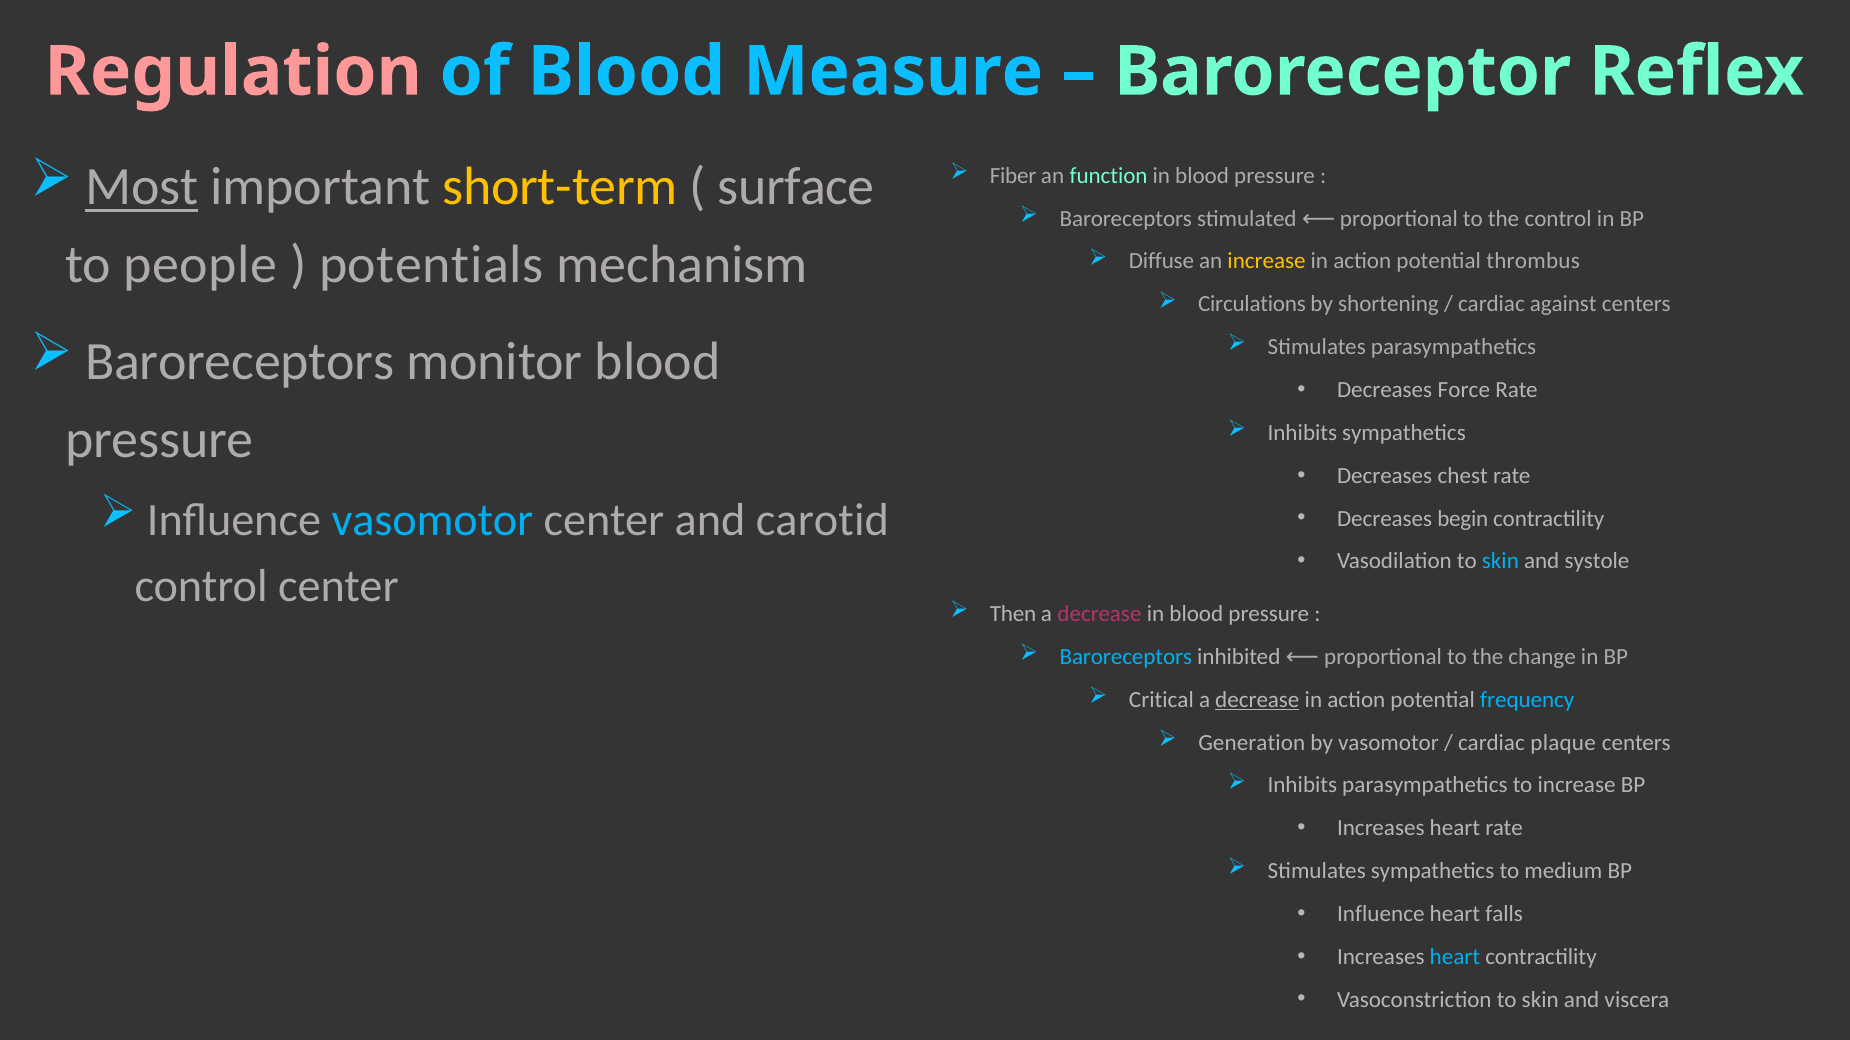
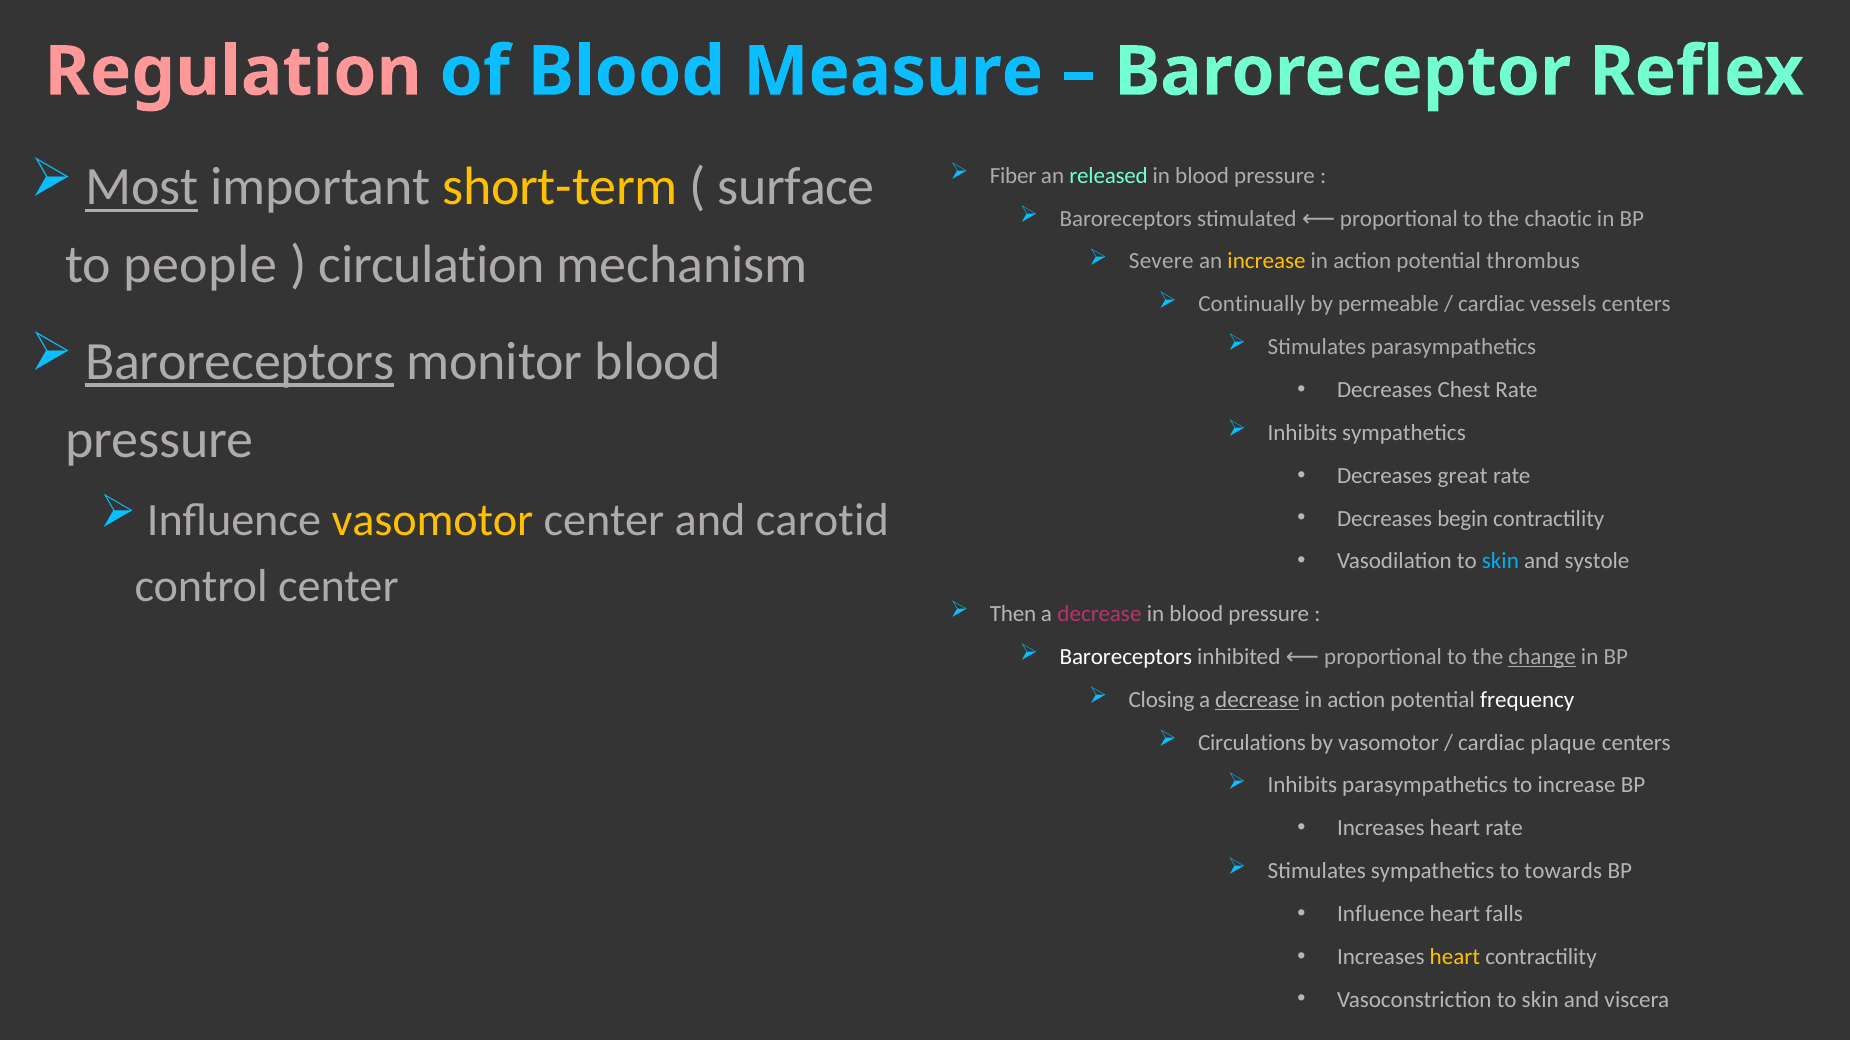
function: function -> released (1109, 176)
the control: control -> chaotic (1558, 219)
potentials: potentials -> circulation (432, 265)
Diffuse: Diffuse -> Severe (1161, 262)
Circulations: Circulations -> Continually (1252, 304)
shortening: shortening -> permeable (1389, 304)
against: against -> vessels (1563, 304)
Baroreceptors underline: none -> present (240, 362)
Force: Force -> Chest (1464, 390)
chest: chest -> great (1463, 476)
vasomotor colour: light blue -> yellow (432, 520)
Baroreceptors colour: light blue -> white (1126, 657)
change underline: none -> present (1542, 657)
Critical: Critical -> Closing (1162, 700)
frequency colour: light blue -> white (1527, 700)
Generation: Generation -> Circulations (1252, 743)
medium: medium -> towards (1563, 872)
heart colour: light blue -> yellow (1455, 957)
